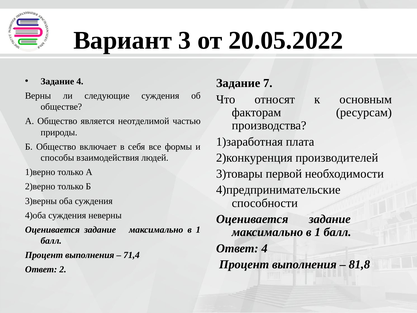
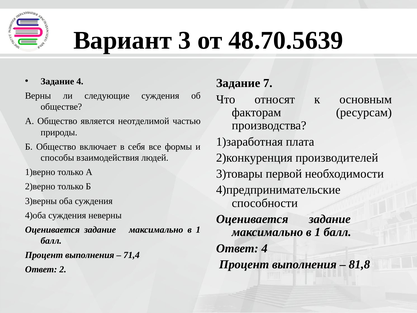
20.05.2022: 20.05.2022 -> 48.70.5639 (286, 40)
